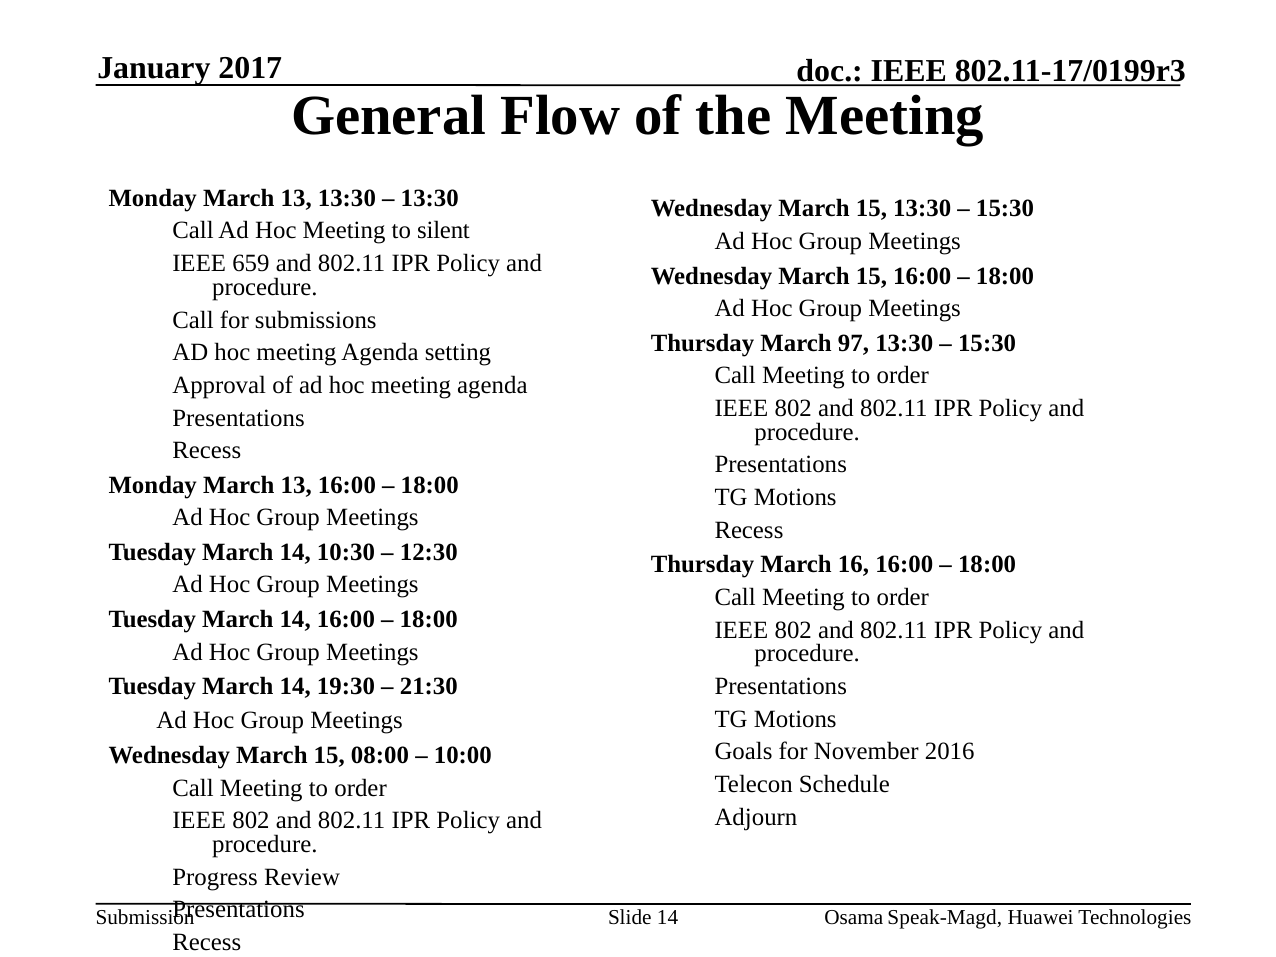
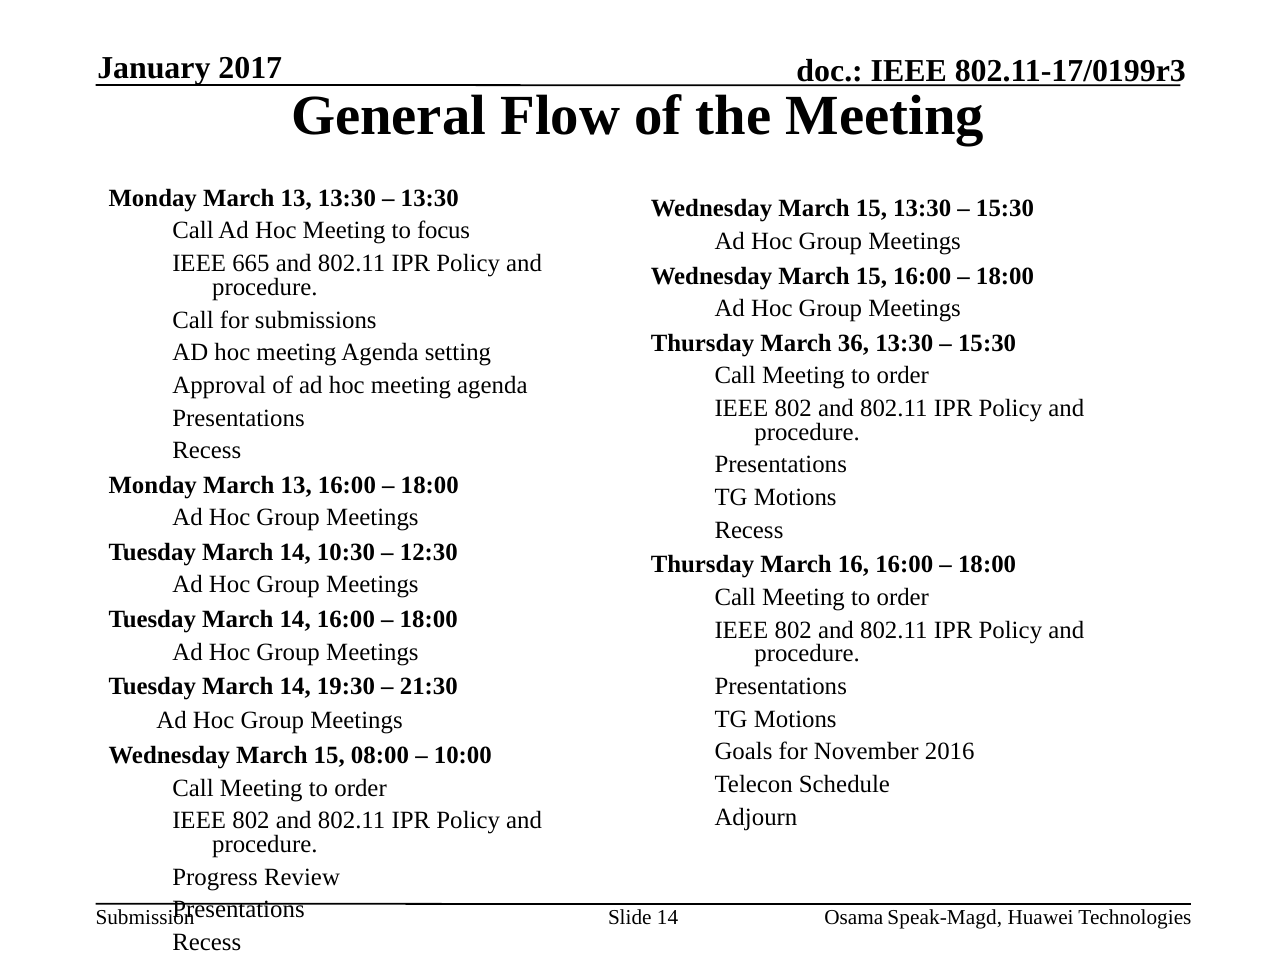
silent: silent -> focus (444, 231)
659: 659 -> 665 (251, 263)
97: 97 -> 36 (853, 343)
